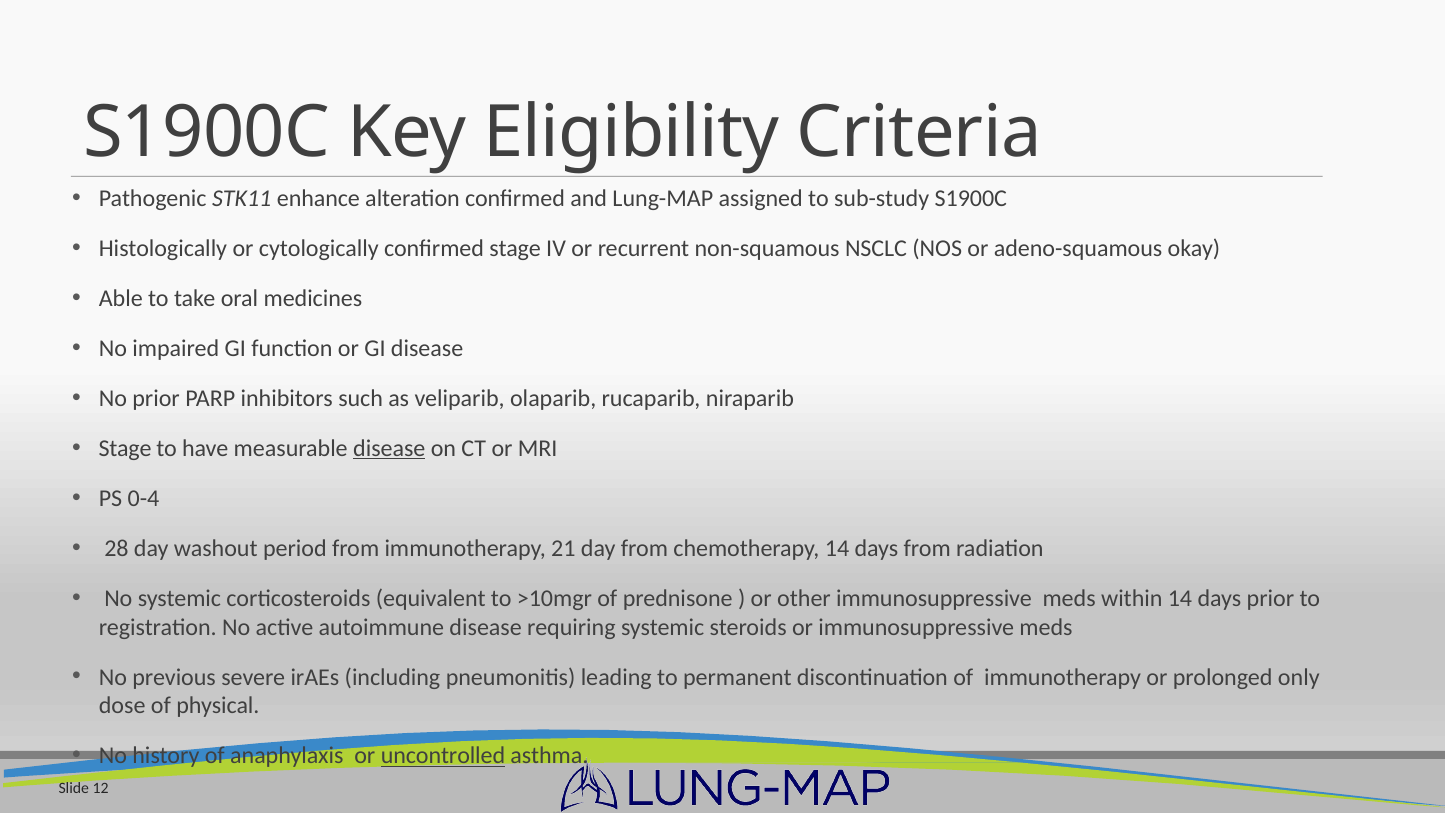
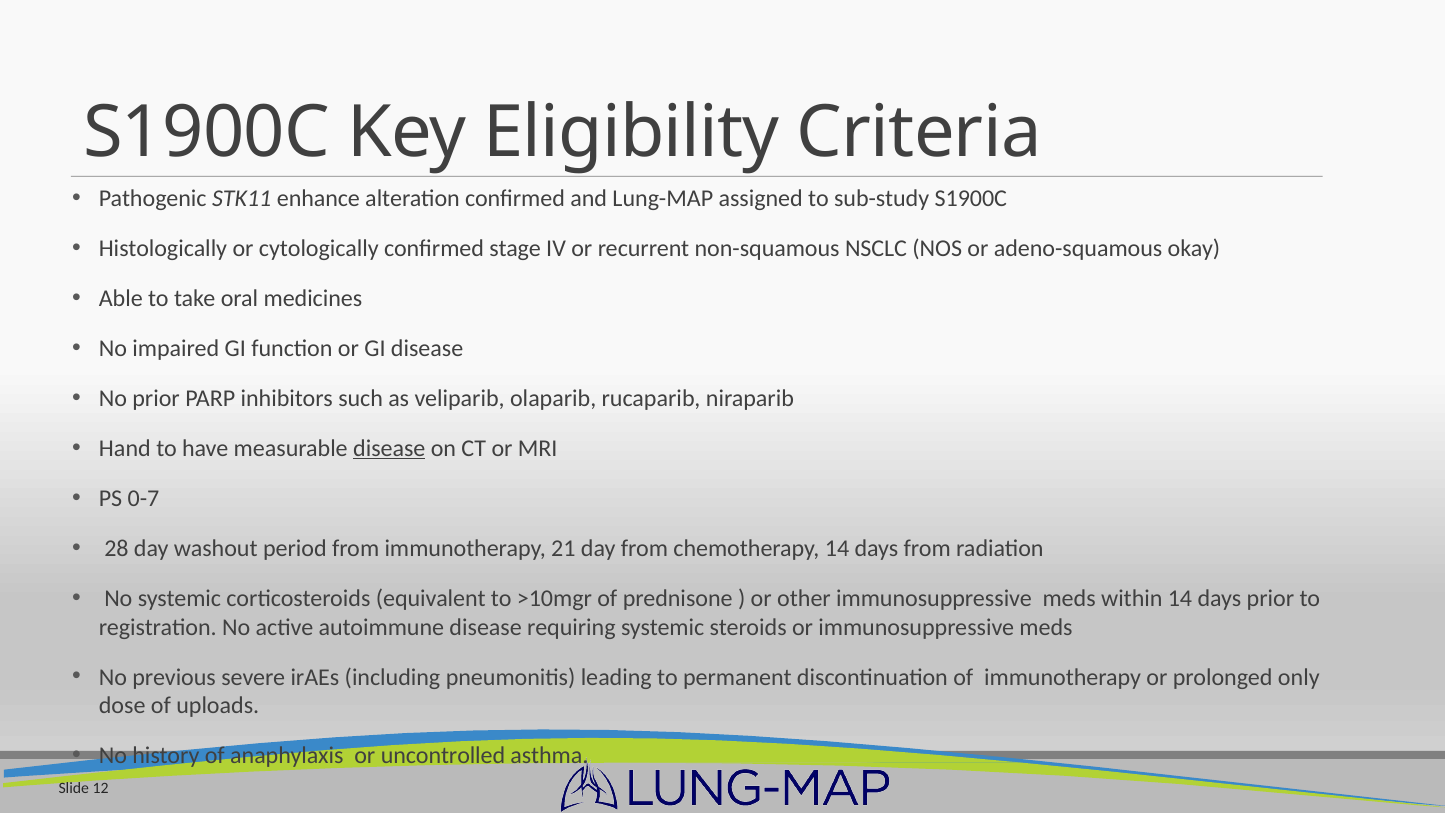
Stage: Stage -> Hand (125, 448)
0-4: 0-4 -> 0-7 (144, 498)
physical: physical -> uploads (218, 706)
uncontrolled underline: present -> none (443, 756)
